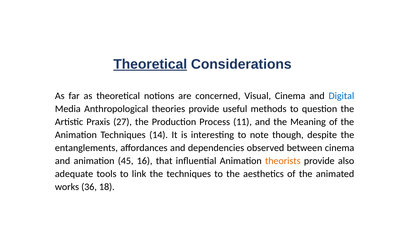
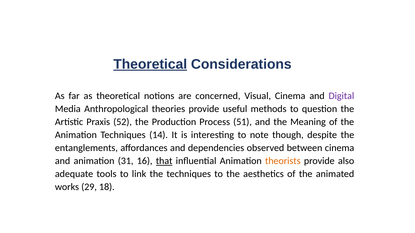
Digital colour: blue -> purple (341, 96)
27: 27 -> 52 (123, 122)
11: 11 -> 51 (243, 122)
45: 45 -> 31 (126, 161)
that underline: none -> present (164, 161)
36: 36 -> 29 (89, 187)
